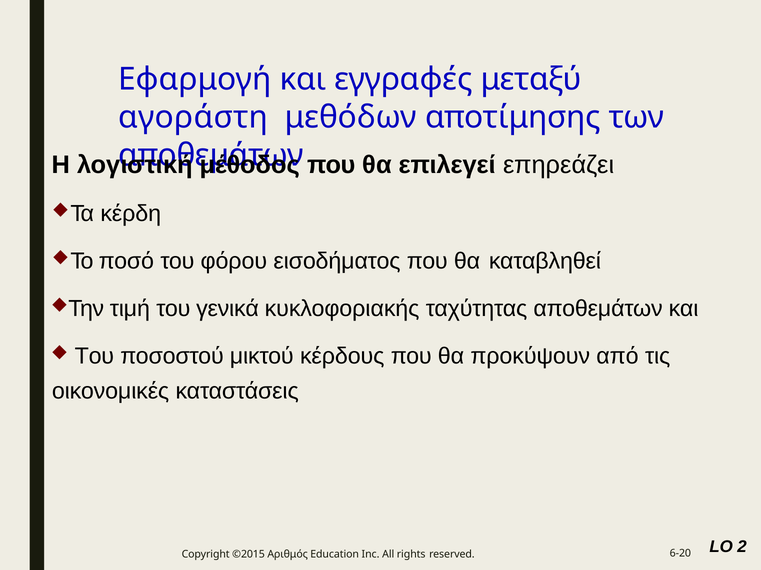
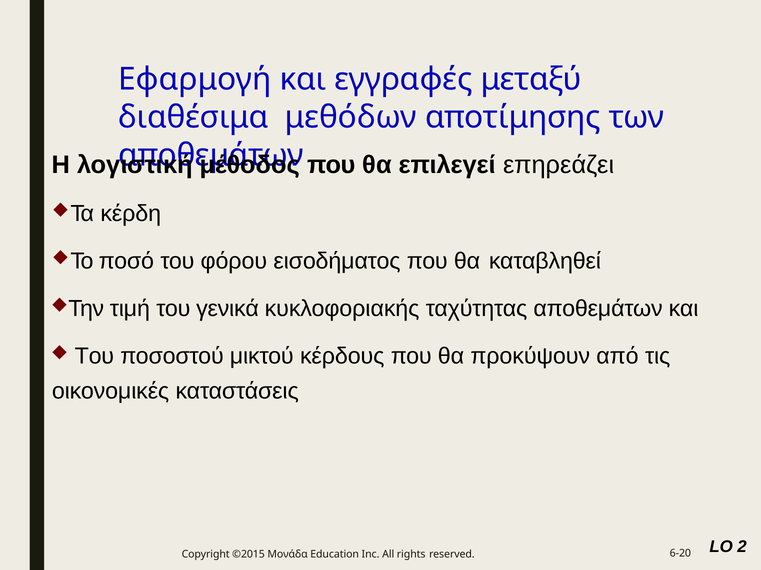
αγοράστη: αγοράστη -> διαθέσιμα (194, 117)
Αριθμός: Αριθμός -> Μονάδα (288, 555)
